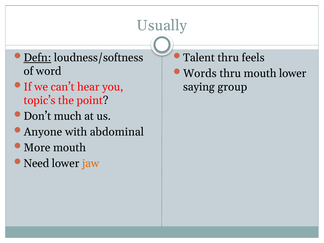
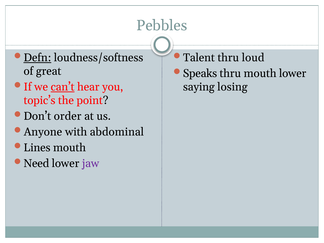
Usually: Usually -> Pebbles (162, 26)
feels: feels -> loud (253, 58)
word: word -> great (49, 71)
Words: Words -> Speaks (200, 73)
can’t underline: none -> present (63, 87)
group: group -> losing (232, 87)
much: much -> order (68, 116)
More: More -> Lines (37, 148)
jaw colour: orange -> purple (91, 163)
